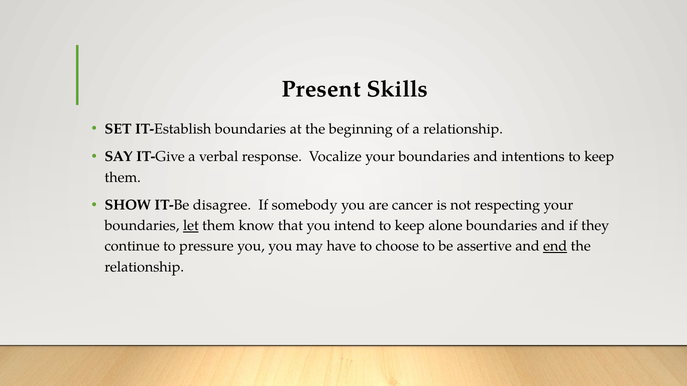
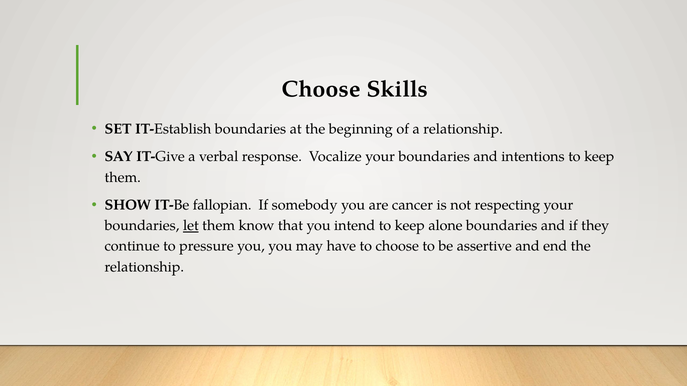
Present: Present -> Choose (321, 89)
disagree: disagree -> fallopian (222, 205)
end underline: present -> none (555, 247)
